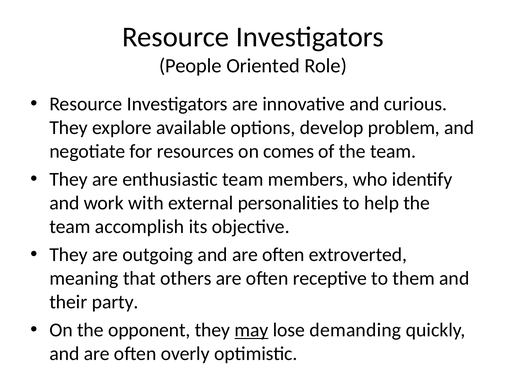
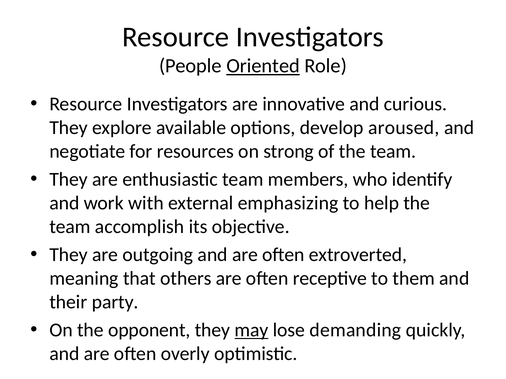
Oriented underline: none -> present (263, 66)
problem: problem -> aroused (404, 128)
comes: comes -> strong (289, 152)
personalities: personalities -> emphasizing (288, 203)
